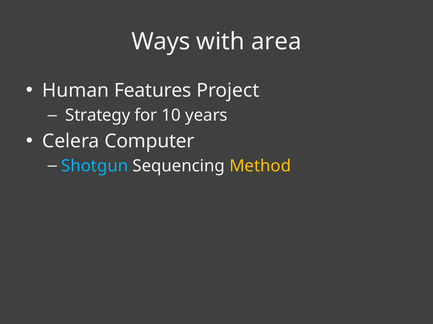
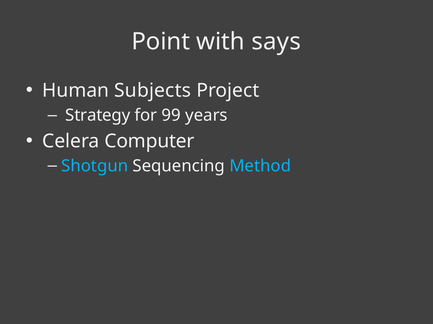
Ways: Ways -> Point (161, 42)
area: area -> says (276, 42)
Features: Features -> Subjects (153, 91)
10: 10 -> 99 (171, 116)
Method colour: yellow -> light blue (260, 166)
